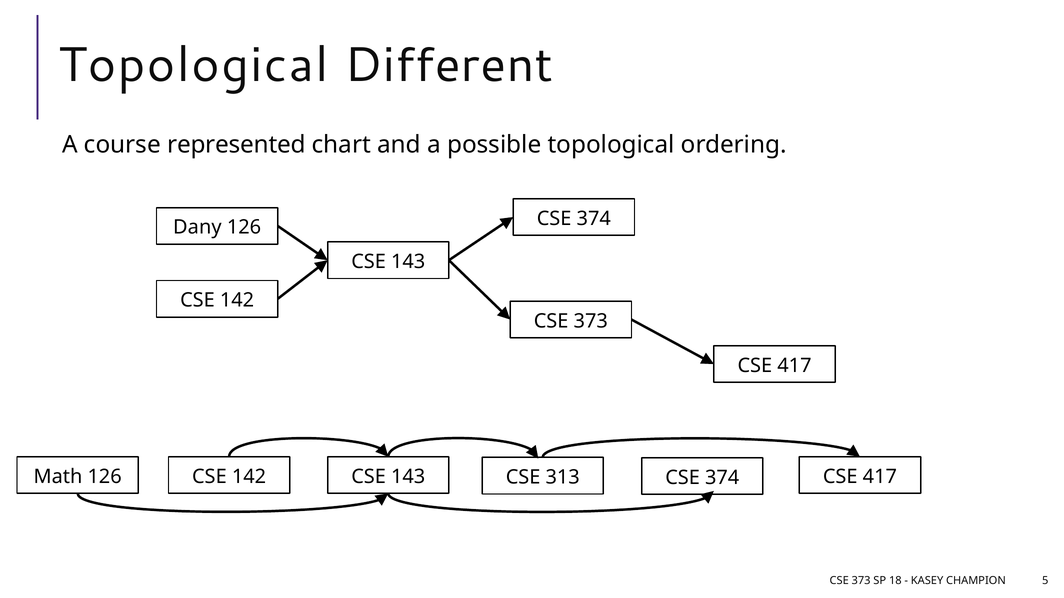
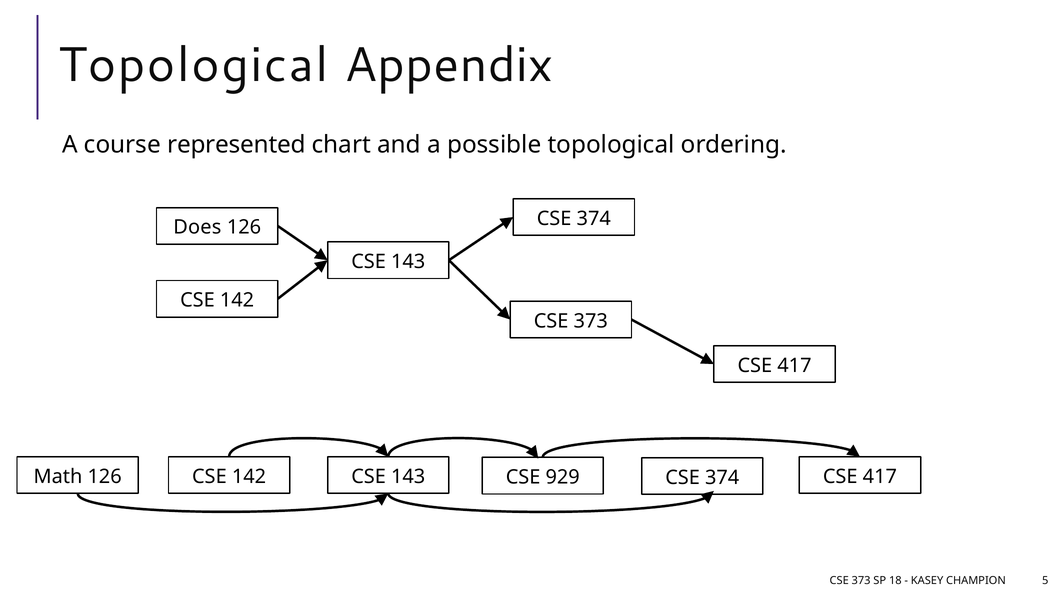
Different: Different -> Appendix (449, 65)
Dany: Dany -> Does (197, 228)
313: 313 -> 929 (563, 477)
